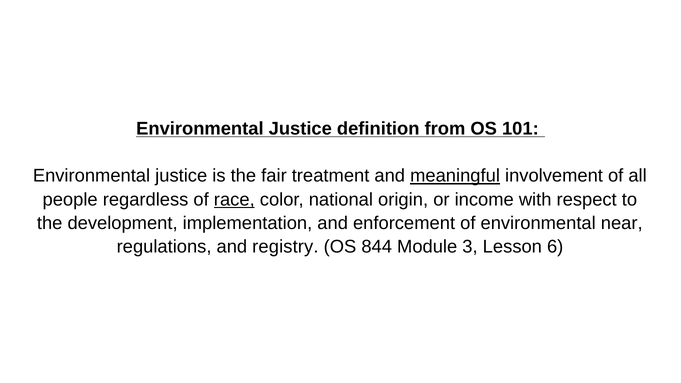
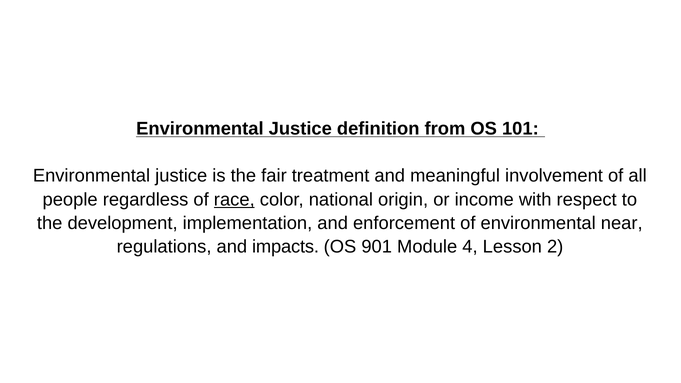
meaningful underline: present -> none (455, 176)
registry: registry -> impacts (286, 247)
844: 844 -> 901 (377, 247)
3: 3 -> 4 (470, 247)
6: 6 -> 2 (555, 247)
